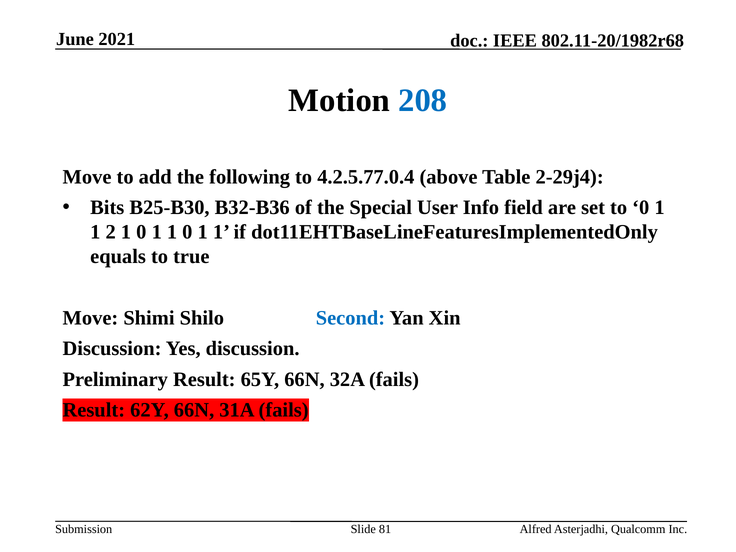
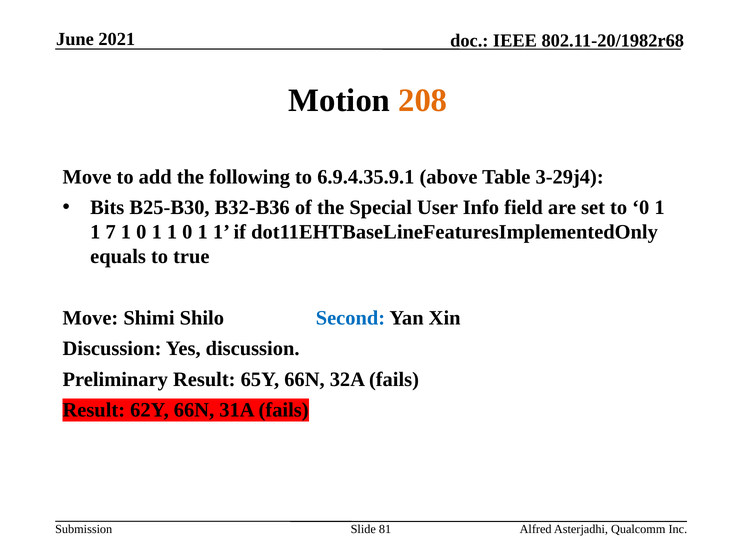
208 colour: blue -> orange (423, 100)
4.2.5.77.0.4: 4.2.5.77.0.4 -> 6.9.4.35.9.1 (366, 177)
2-29j4: 2-29j4 -> 3-29j4 (570, 177)
2: 2 -> 7 (111, 232)
